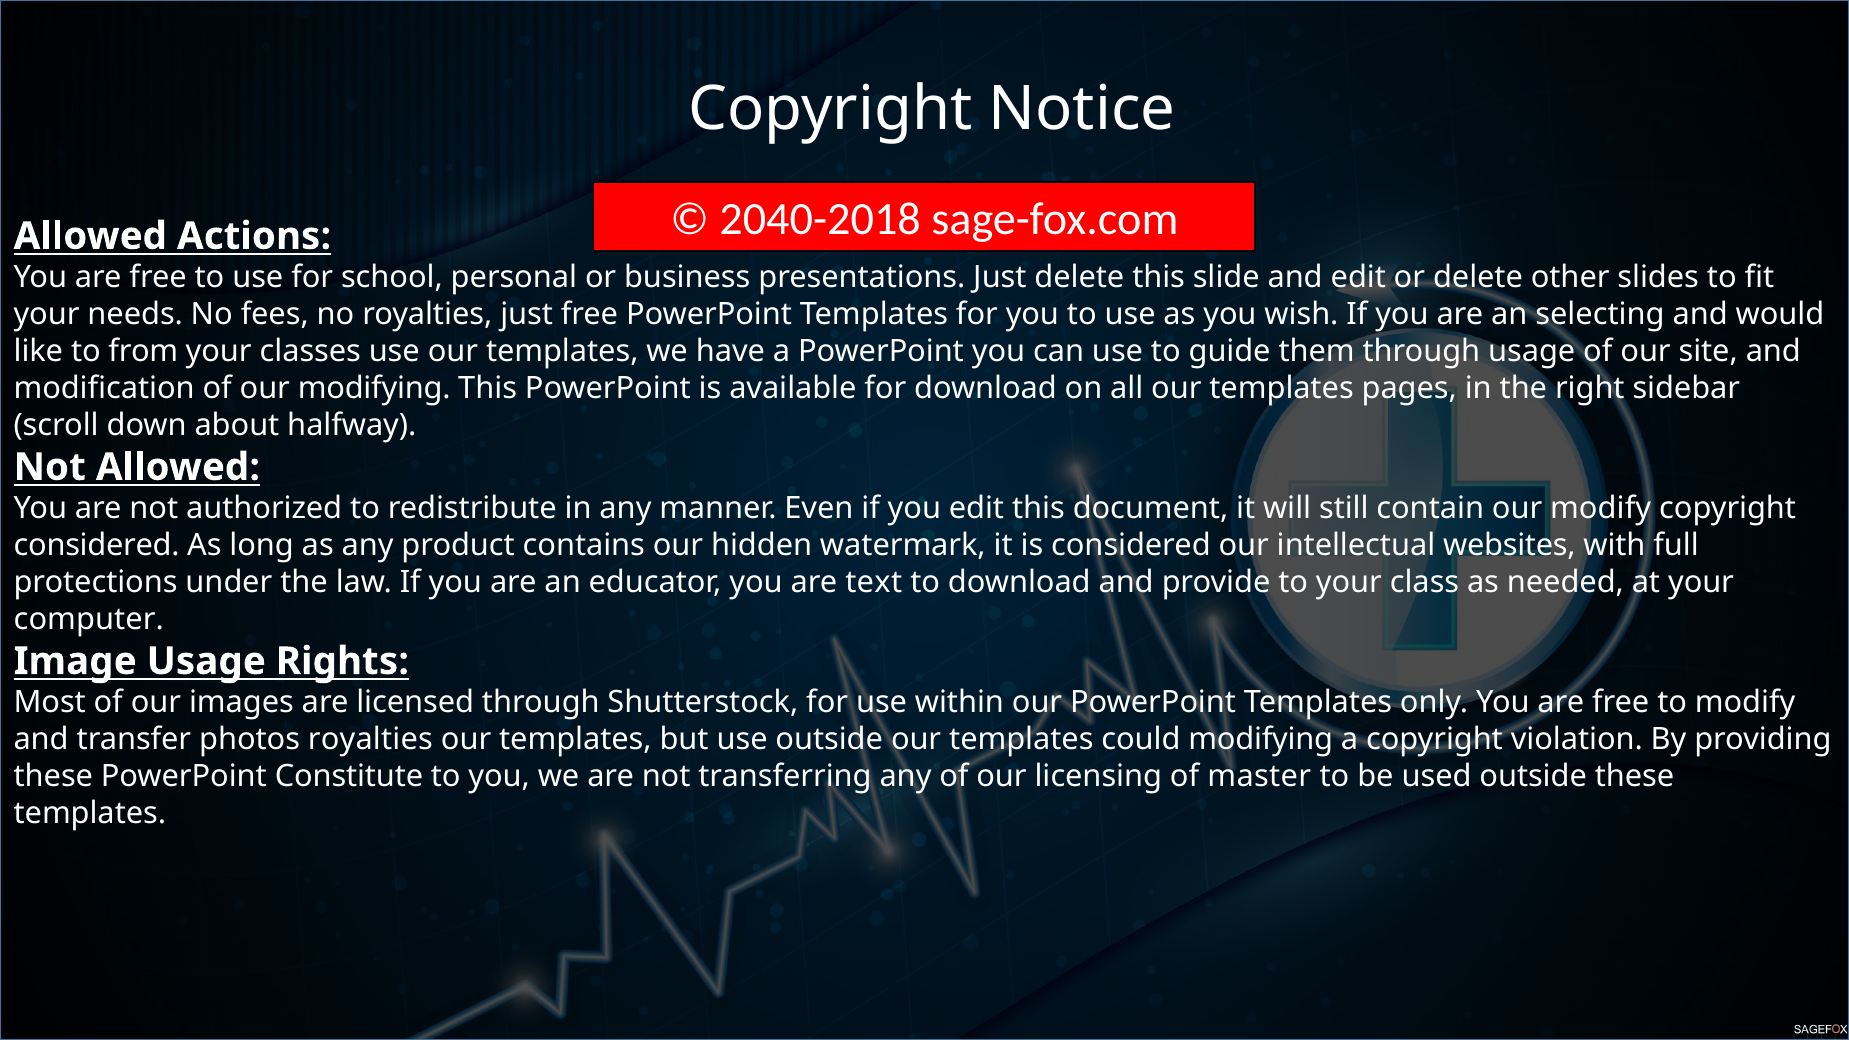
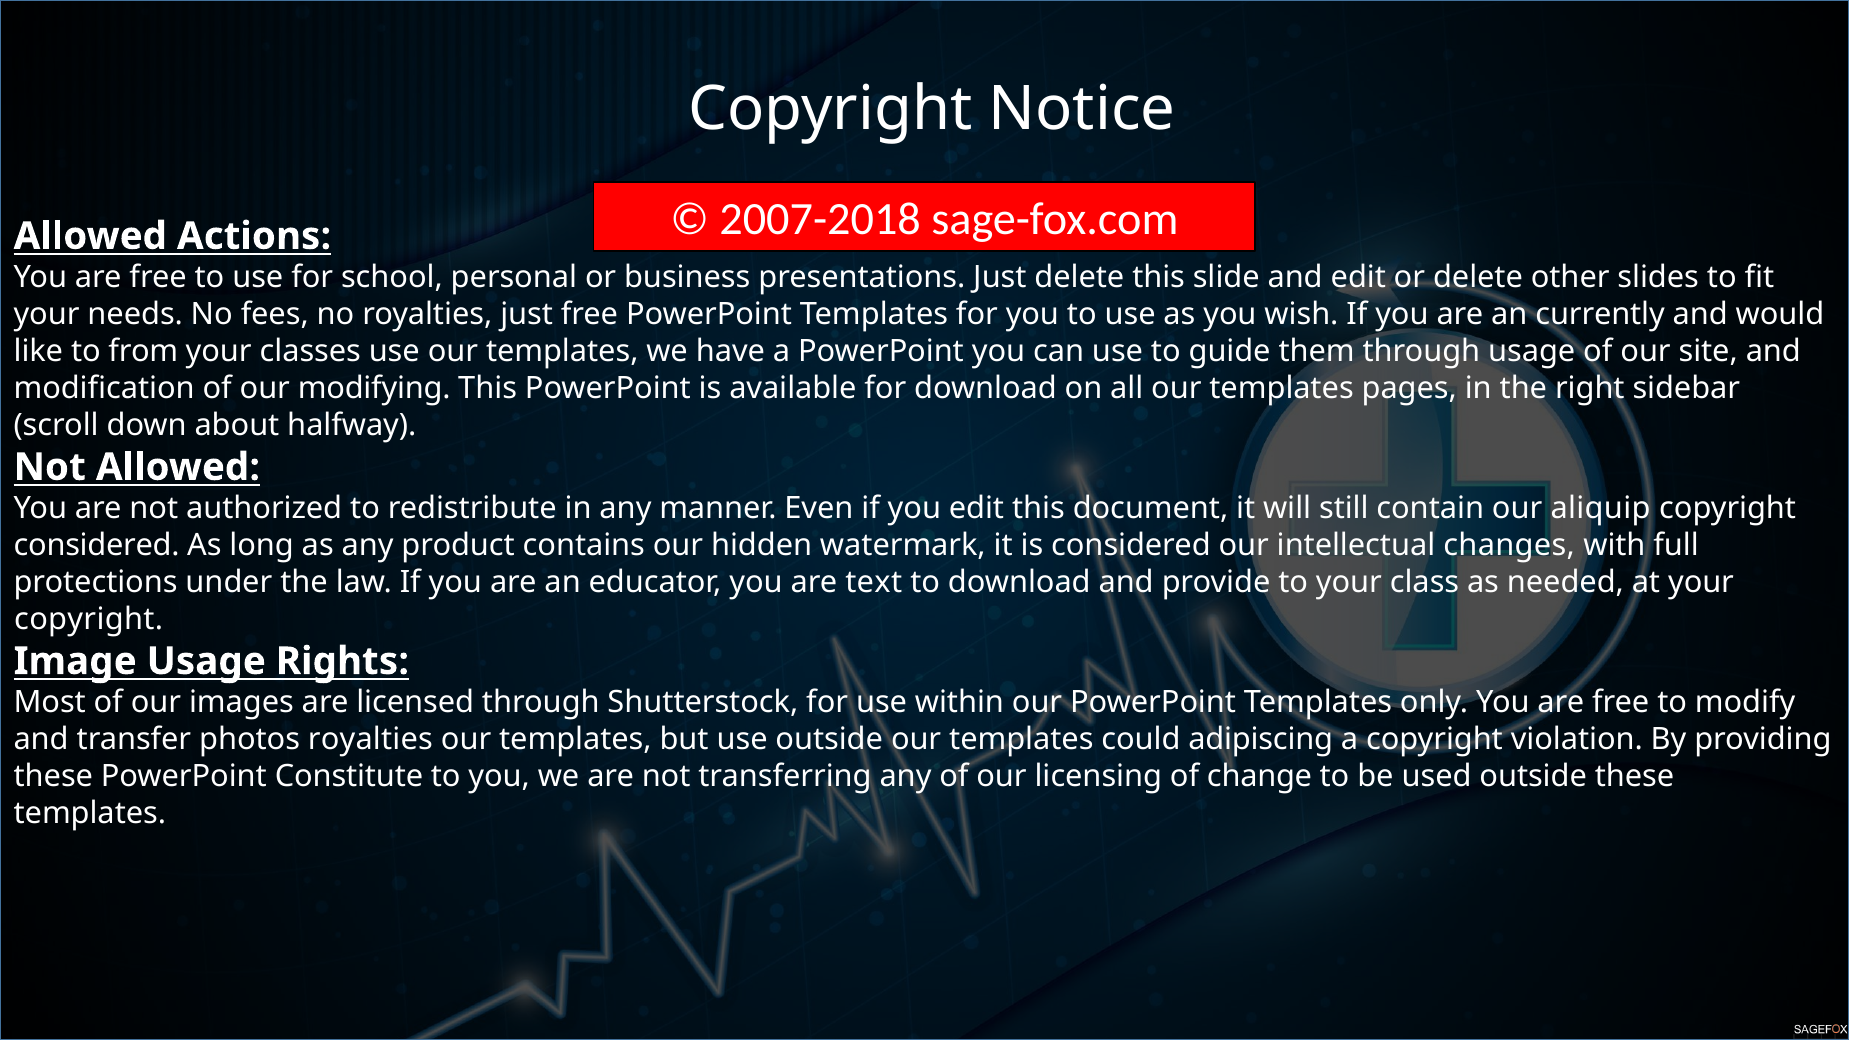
2040-2018: 2040-2018 -> 2007-2018 (820, 219)
selecting: selecting -> currently (1600, 314)
our modify: modify -> aliquip (1601, 508)
websites: websites -> changes (1509, 545)
computer: computer -> copyright (89, 619)
could modifying: modifying -> adipiscing (1261, 739)
master: master -> change (1260, 776)
